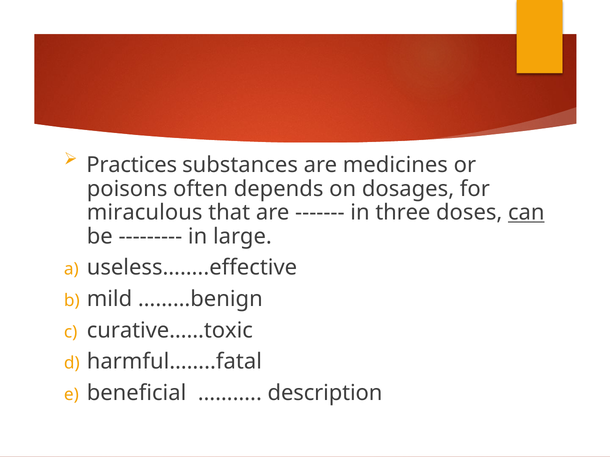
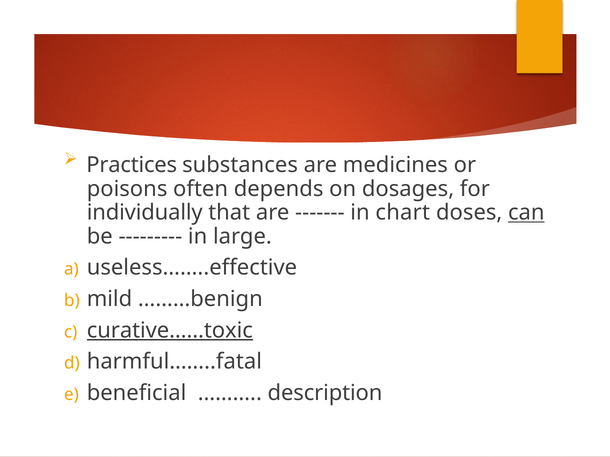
miraculous: miraculous -> individually (145, 213)
three: three -> chart (403, 213)
curative……toxic underline: none -> present (170, 331)
